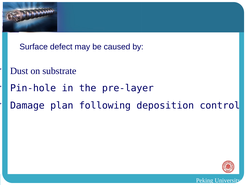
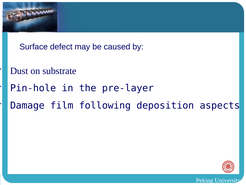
plan: plan -> film (62, 105)
control: control -> aspects (220, 105)
